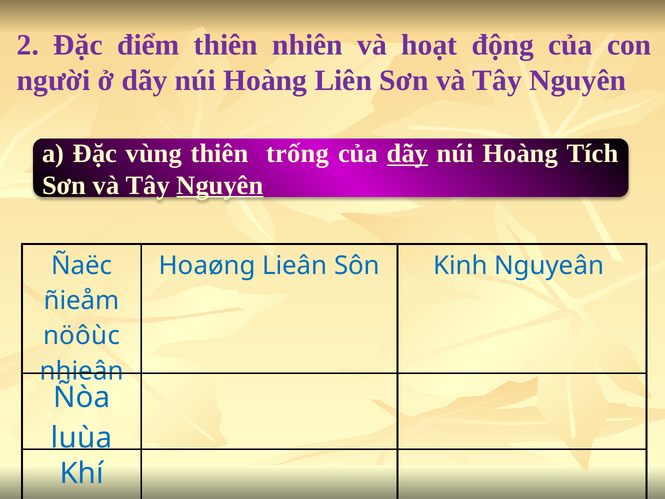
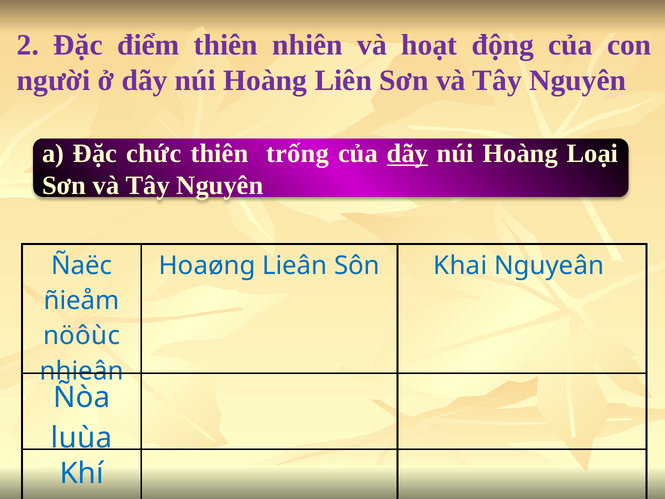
vùng: vùng -> chức (154, 154)
Tích: Tích -> Loại (592, 154)
Nguyên underline: present -> none (220, 185)
Kinh: Kinh -> Khai (460, 265)
